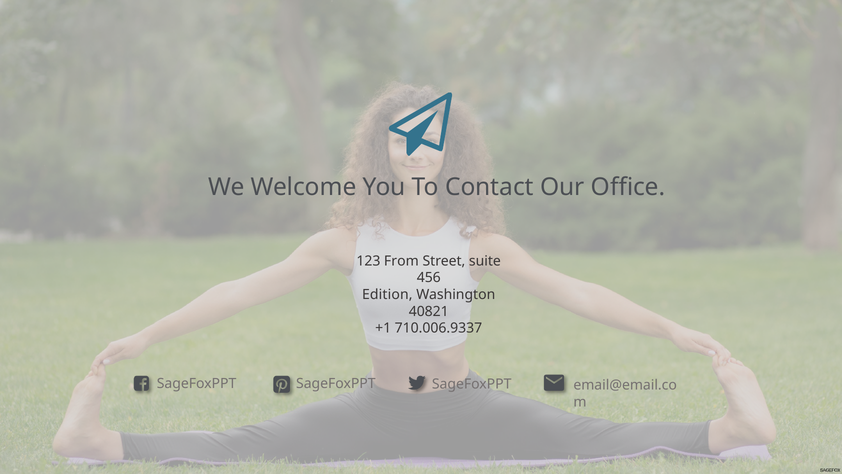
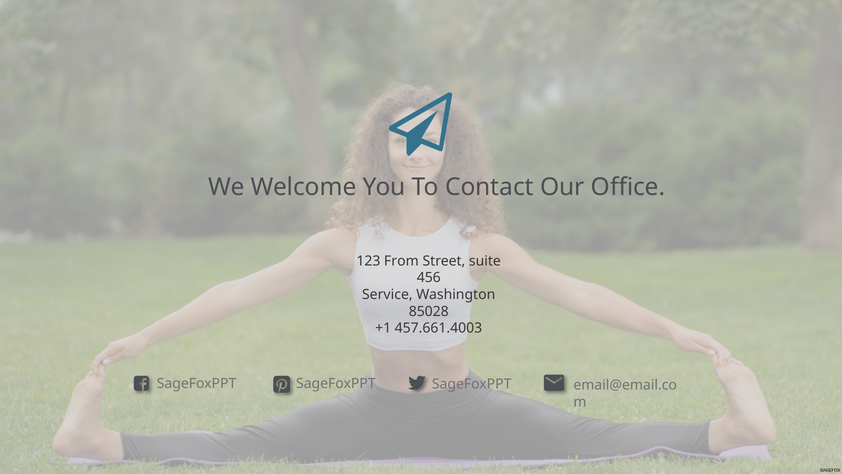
Edition: Edition -> Service (387, 294)
40821: 40821 -> 85028 (429, 311)
710.006.9337: 710.006.9337 -> 457.661.4003 (438, 328)
